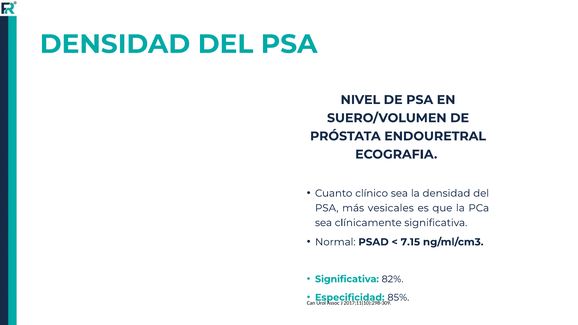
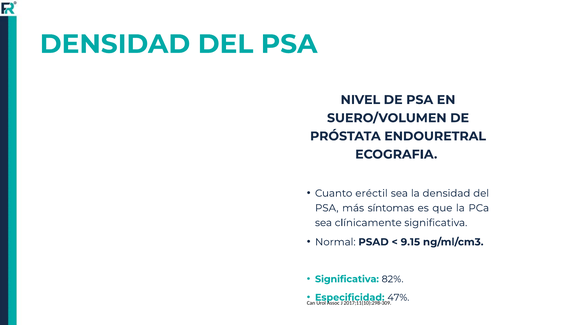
clínico: clínico -> eréctil (372, 193)
vesicales: vesicales -> síntomas (391, 208)
7.15: 7.15 -> 9.15 (410, 242)
85%: 85% -> 47% (398, 298)
